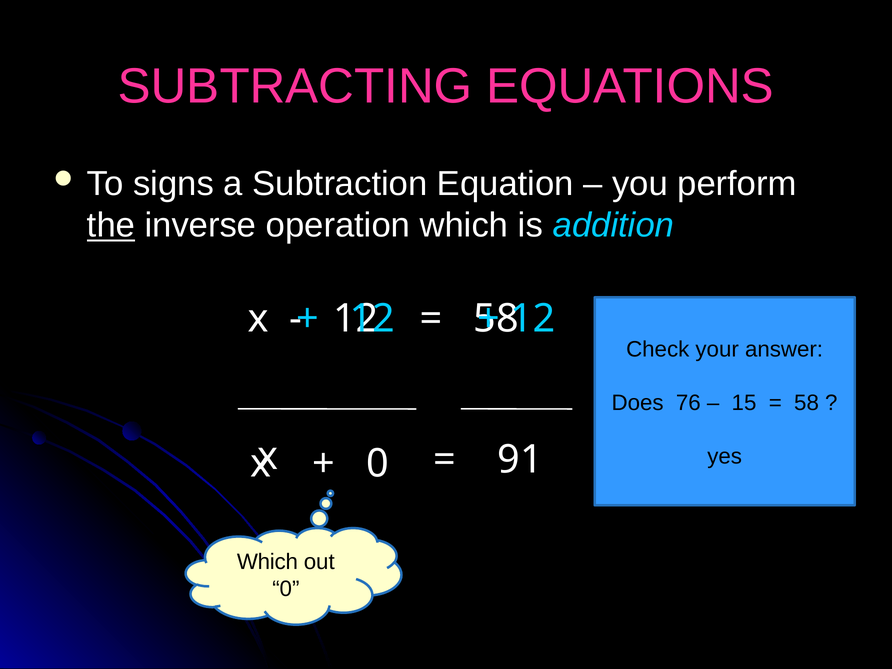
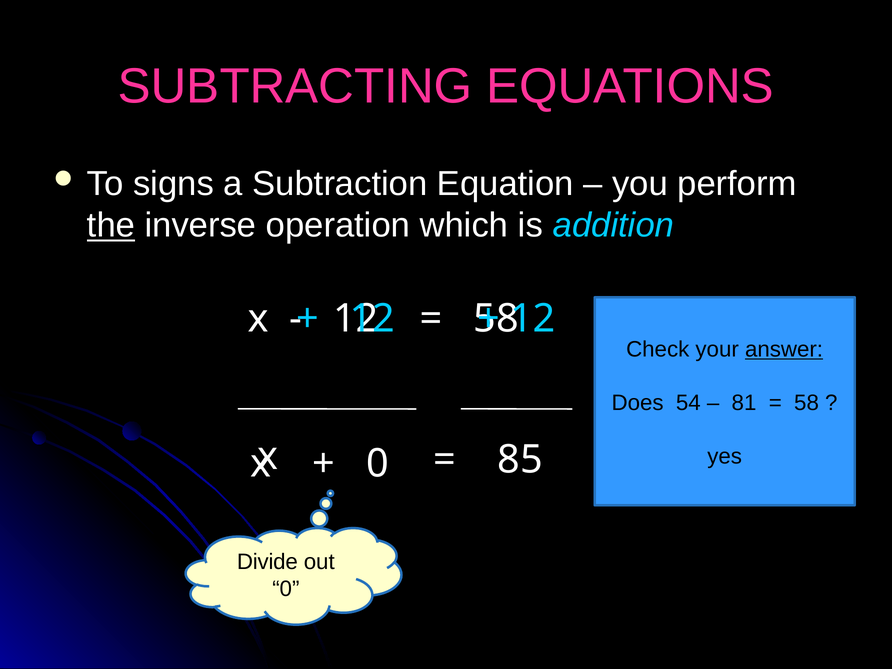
answer underline: none -> present (784, 349)
76: 76 -> 54 (688, 403)
15: 15 -> 81 (744, 403)
91: 91 -> 85 (520, 460)
Which: Which -> Divide (267, 562)
